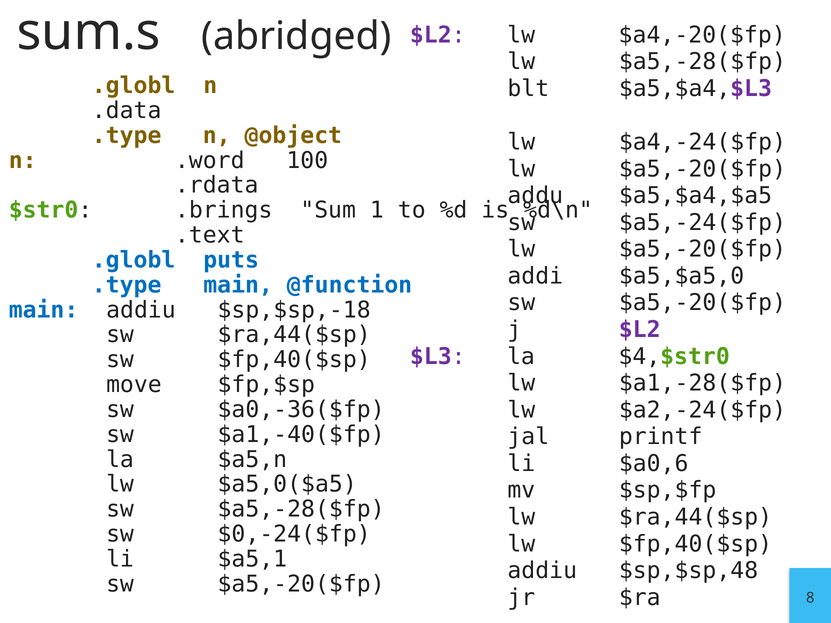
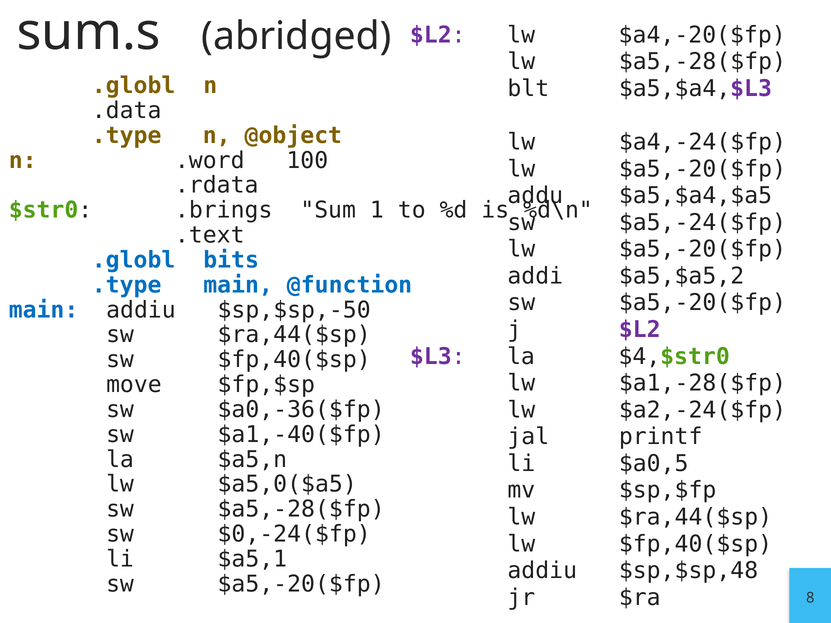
puts: puts -> bits (231, 260)
$a5,$a5,0: $a5,$a5,0 -> $a5,$a5,2 (682, 276)
$sp,$sp,-18: $sp,$sp,-18 -> $sp,$sp,-50 (294, 310)
$a0,6: $a0,6 -> $a0,5 (654, 464)
